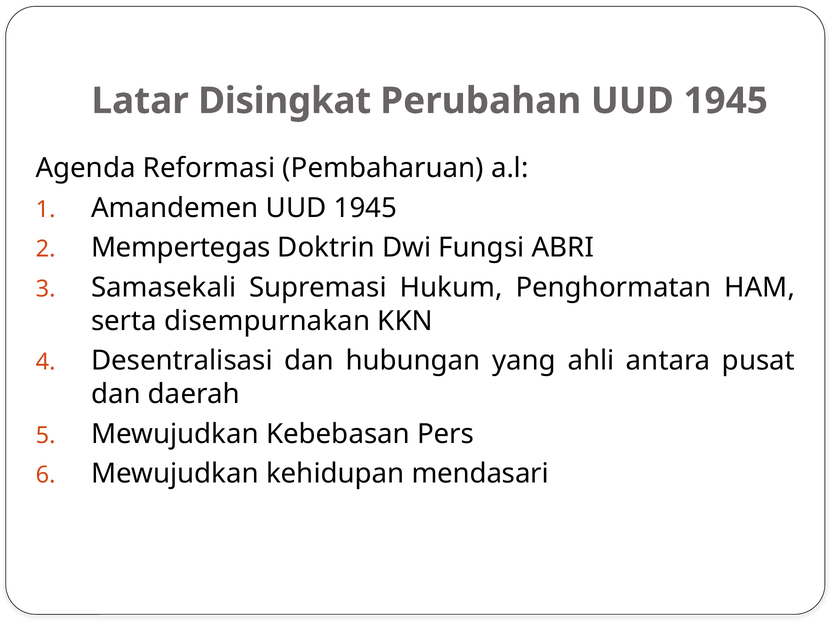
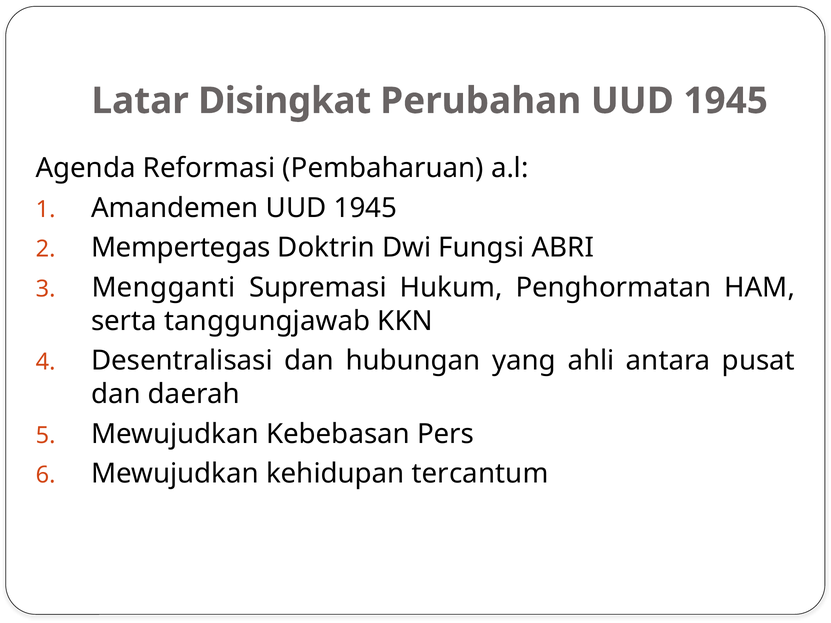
Samasekali: Samasekali -> Mengganti (164, 288)
disempurnakan: disempurnakan -> tanggungjawab (267, 321)
mendasari: mendasari -> tercantum (480, 474)
